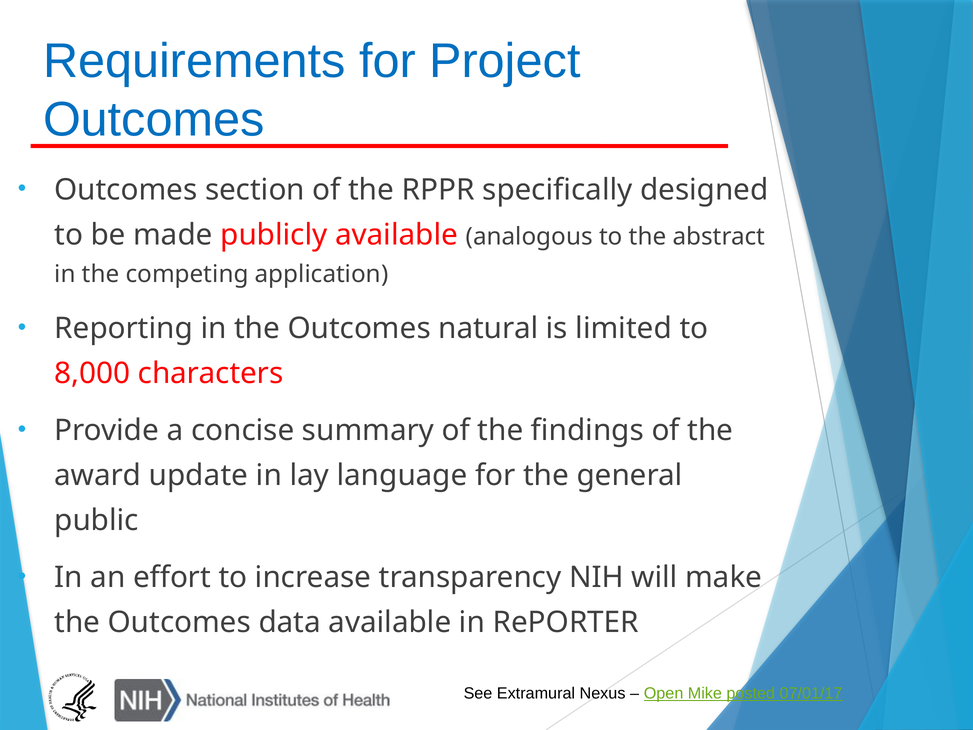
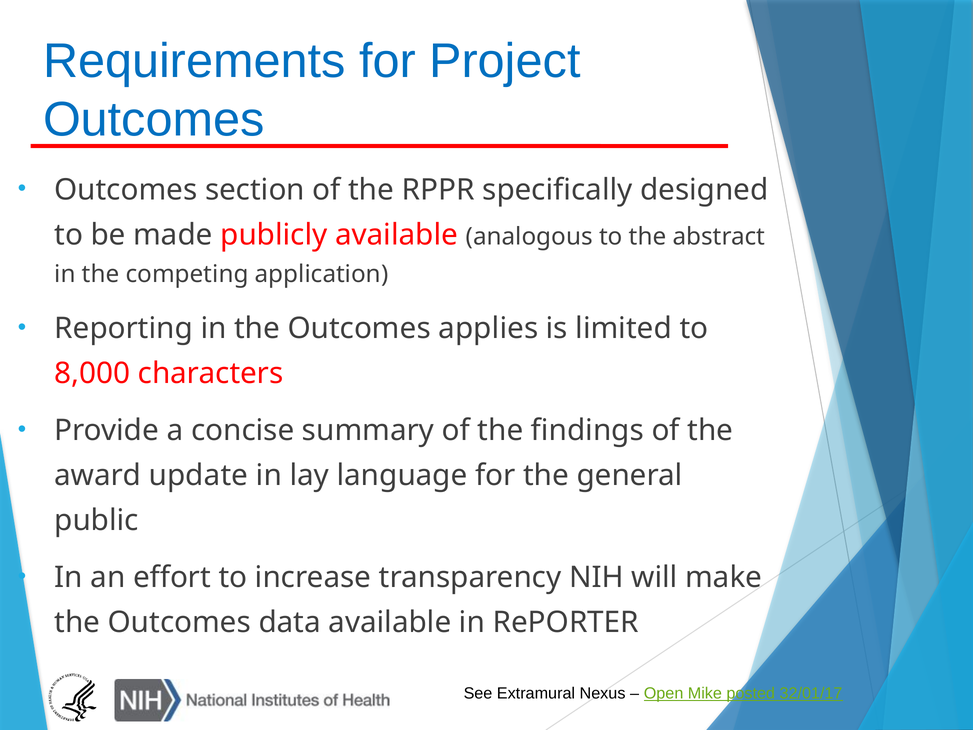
natural: natural -> applies (488, 329)
07/01/17: 07/01/17 -> 32/01/17 (811, 693)
